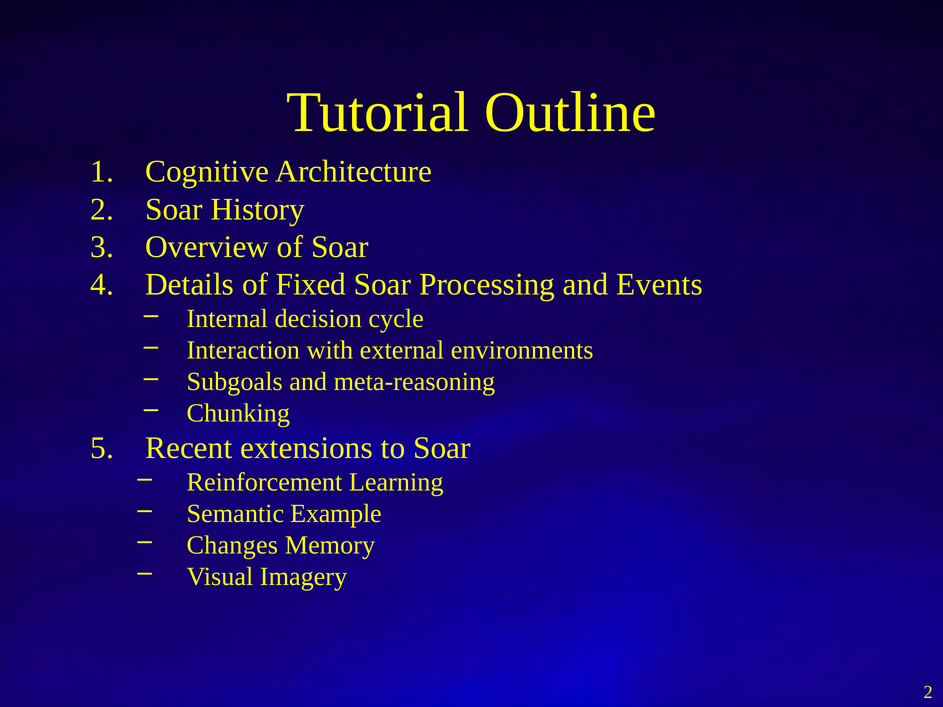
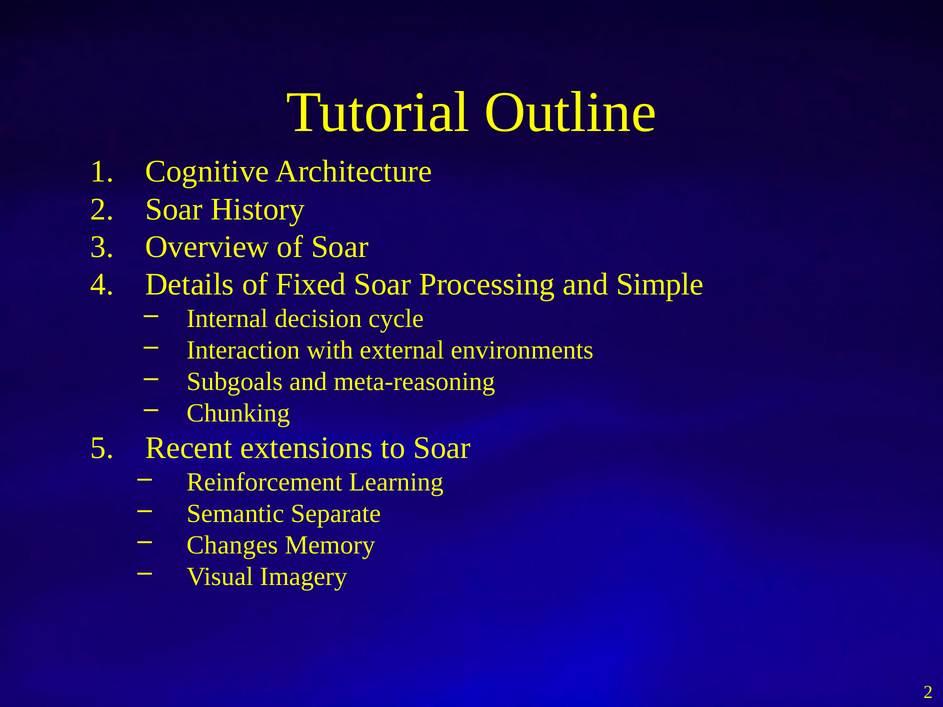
Events: Events -> Simple (660, 285)
Example: Example -> Separate (336, 514)
